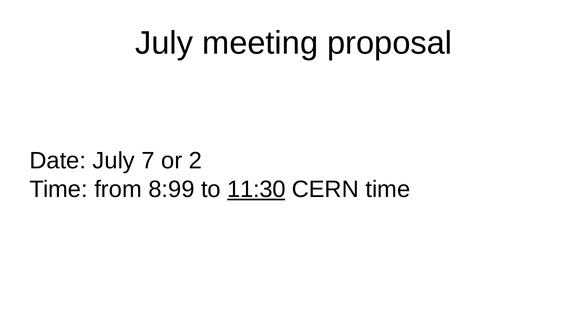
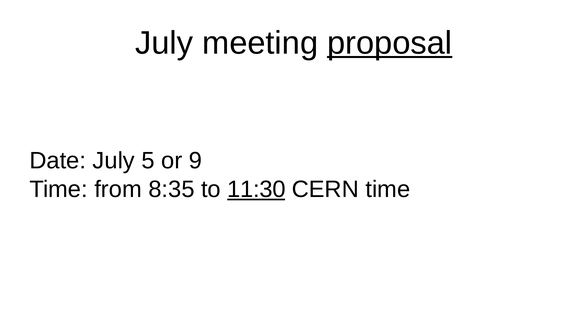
proposal underline: none -> present (390, 43)
7: 7 -> 5 (148, 161)
2: 2 -> 9 (195, 161)
8:99: 8:99 -> 8:35 (171, 189)
